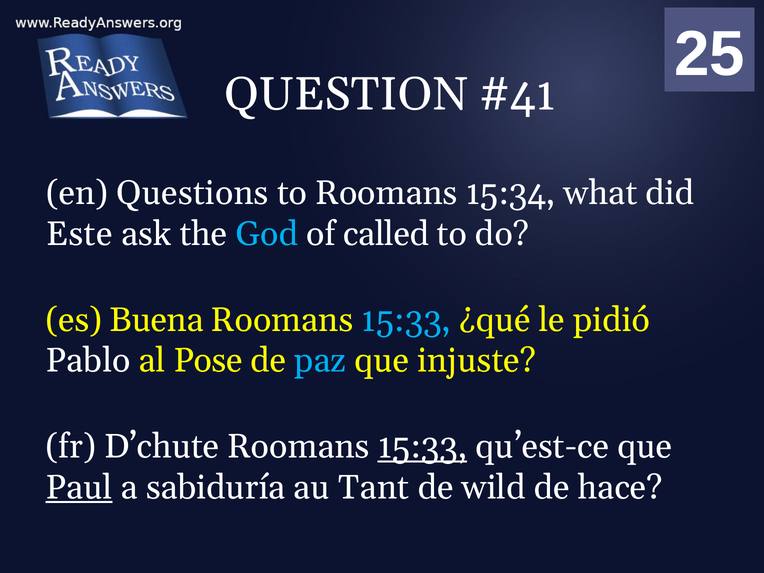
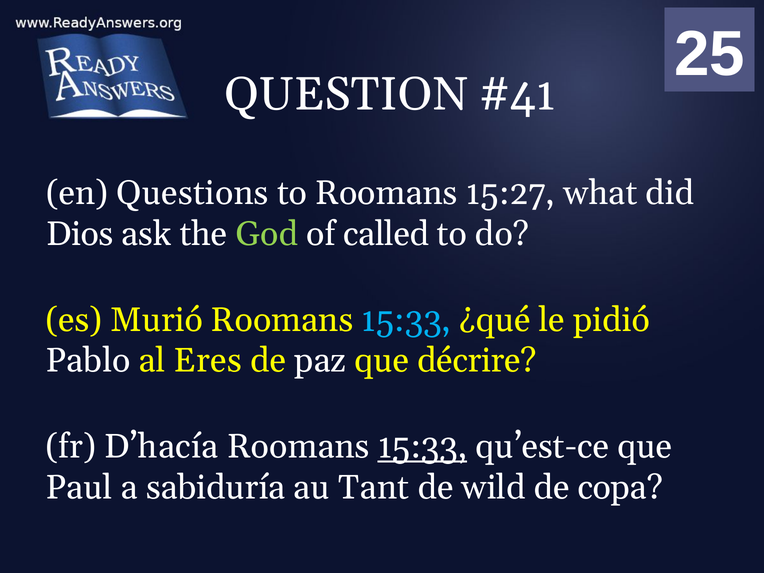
15:34: 15:34 -> 15:27 (510, 193)
Este: Este -> Dios (80, 234)
God colour: light blue -> light green (267, 234)
Buena: Buena -> Murió (157, 320)
Pose: Pose -> Eres (208, 361)
paz colour: light blue -> white (320, 361)
injuste: injuste -> décrire (477, 361)
D’chute: D’chute -> D’hacía (161, 447)
Paul underline: present -> none (79, 488)
hace: hace -> copa (620, 488)
